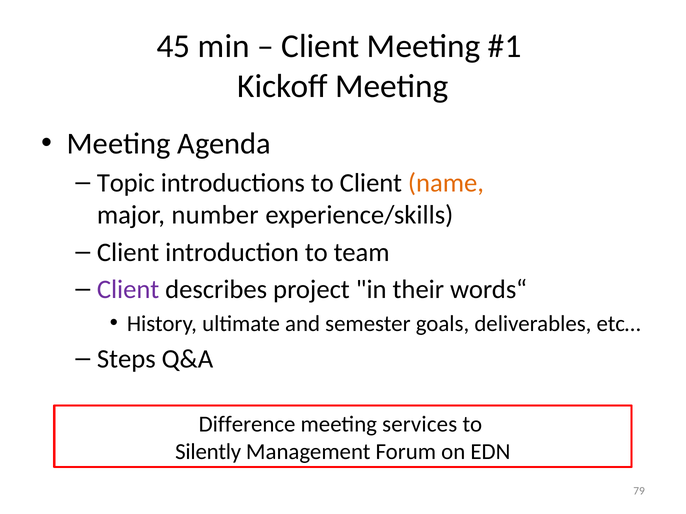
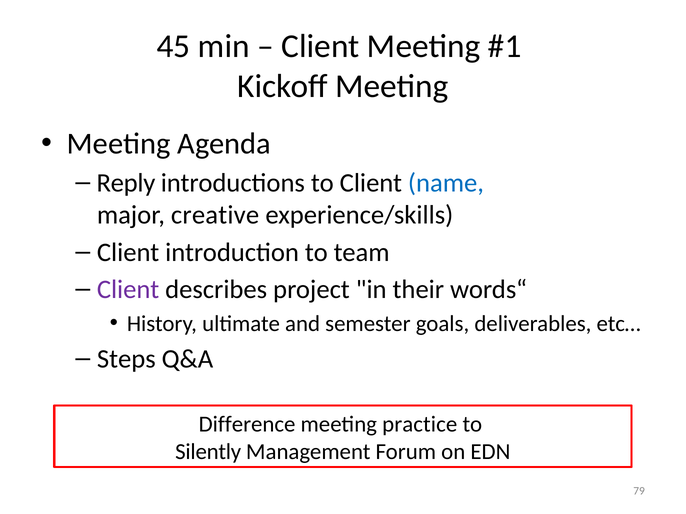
Topic: Topic -> Reply (126, 183)
name colour: orange -> blue (446, 183)
number: number -> creative (215, 215)
services: services -> practice (420, 425)
